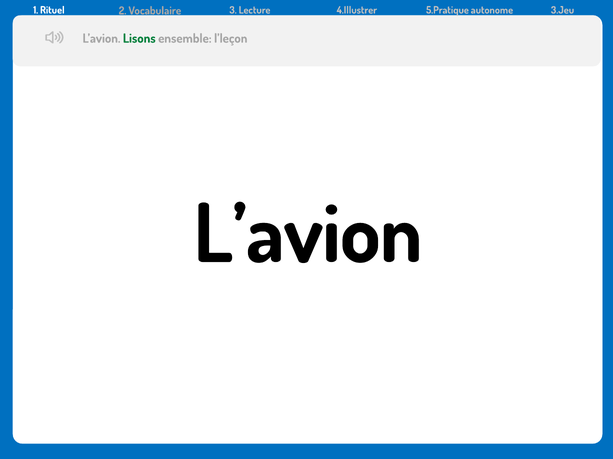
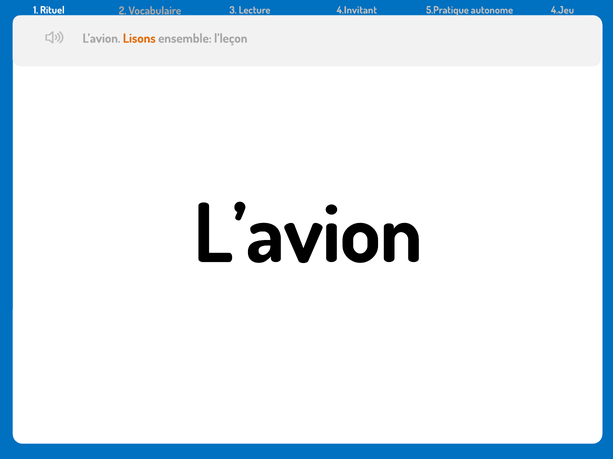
4.Illustrer: 4.Illustrer -> 4.Invitant (357, 10)
3.Jeu: 3.Jeu -> 4.Jeu (563, 10)
Lisons colour: green -> orange (139, 39)
